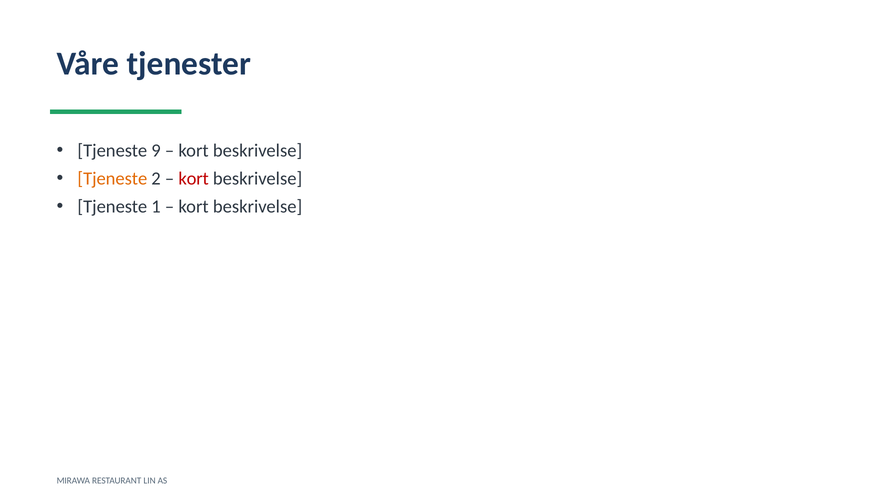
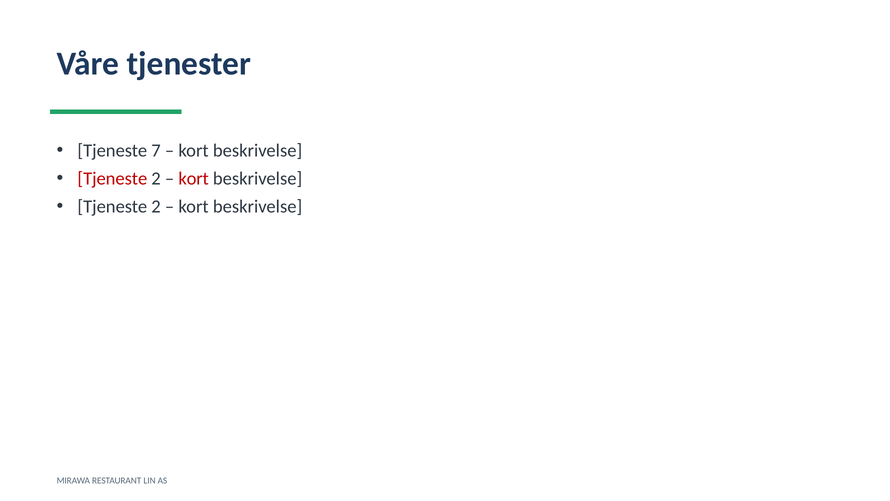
9: 9 -> 7 (156, 151)
Tjeneste colour: orange -> red (112, 179)
1: 1 -> 2 (156, 206)
